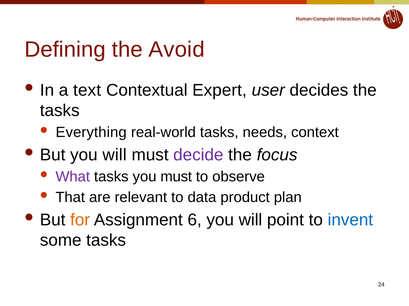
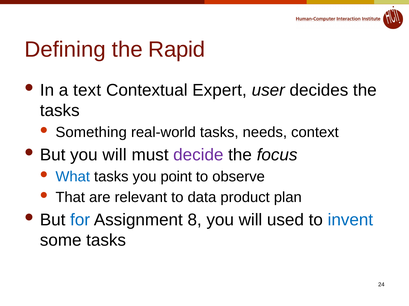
Avoid: Avoid -> Rapid (177, 50)
Everything: Everything -> Something (91, 133)
What colour: purple -> blue (73, 177)
you must: must -> point (176, 177)
for colour: orange -> blue (80, 221)
6: 6 -> 8 (195, 221)
point: point -> used (285, 221)
